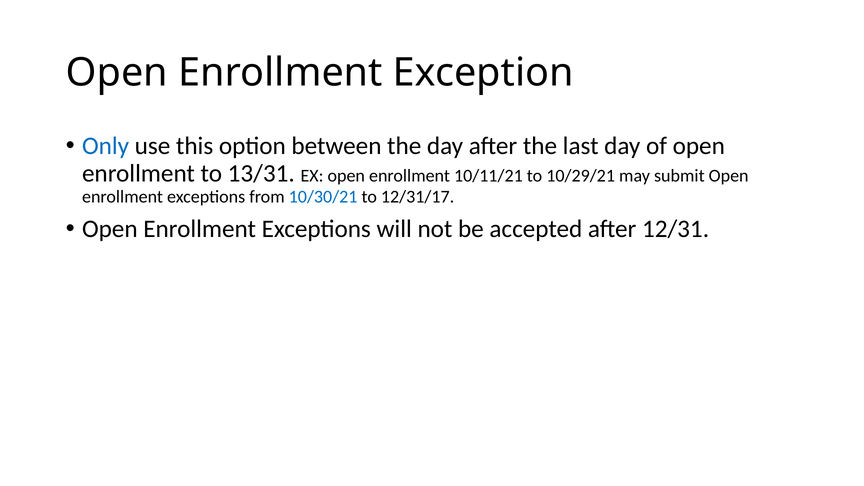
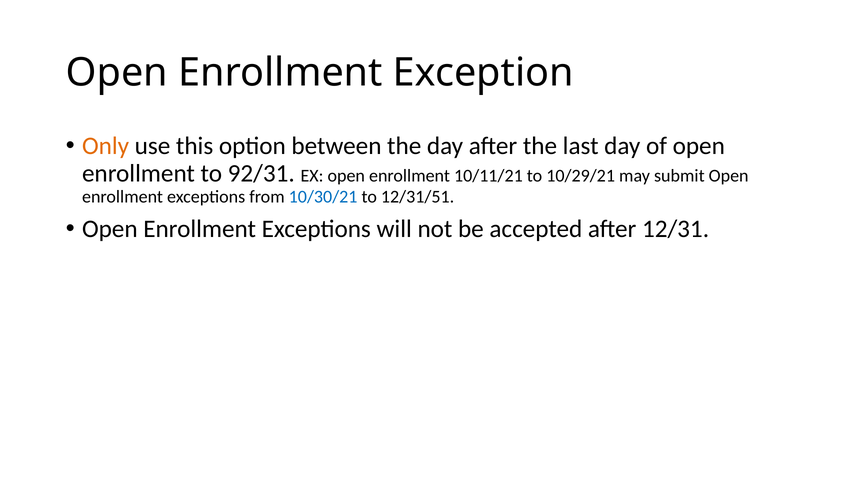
Only colour: blue -> orange (106, 146)
13/31: 13/31 -> 92/31 (261, 173)
12/31/17: 12/31/17 -> 12/31/51 (418, 197)
